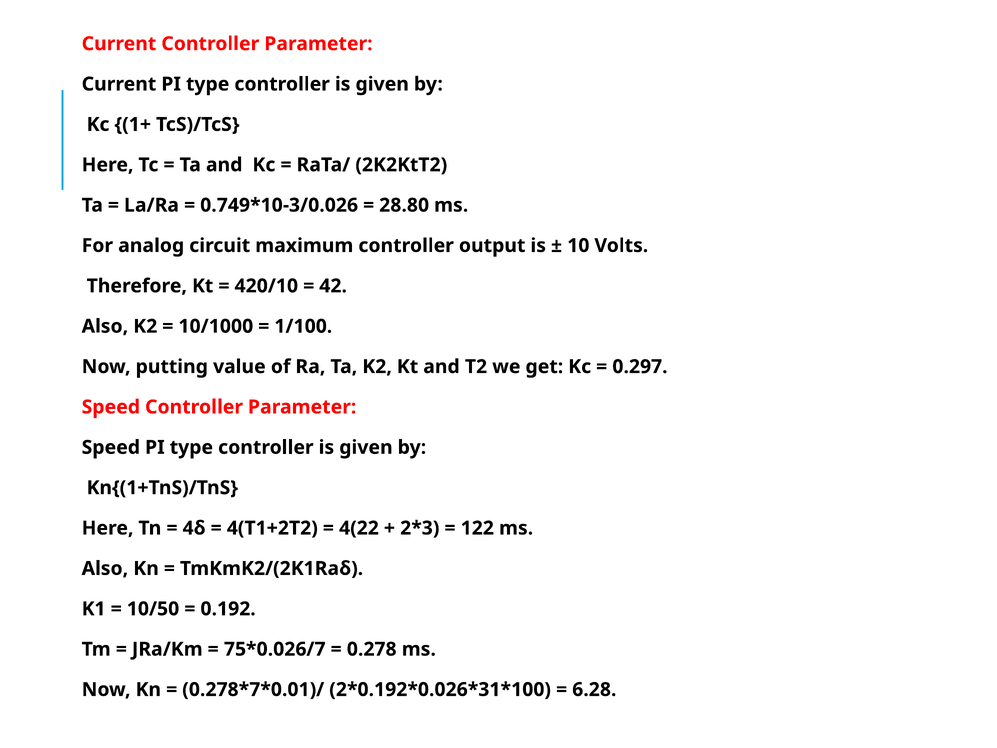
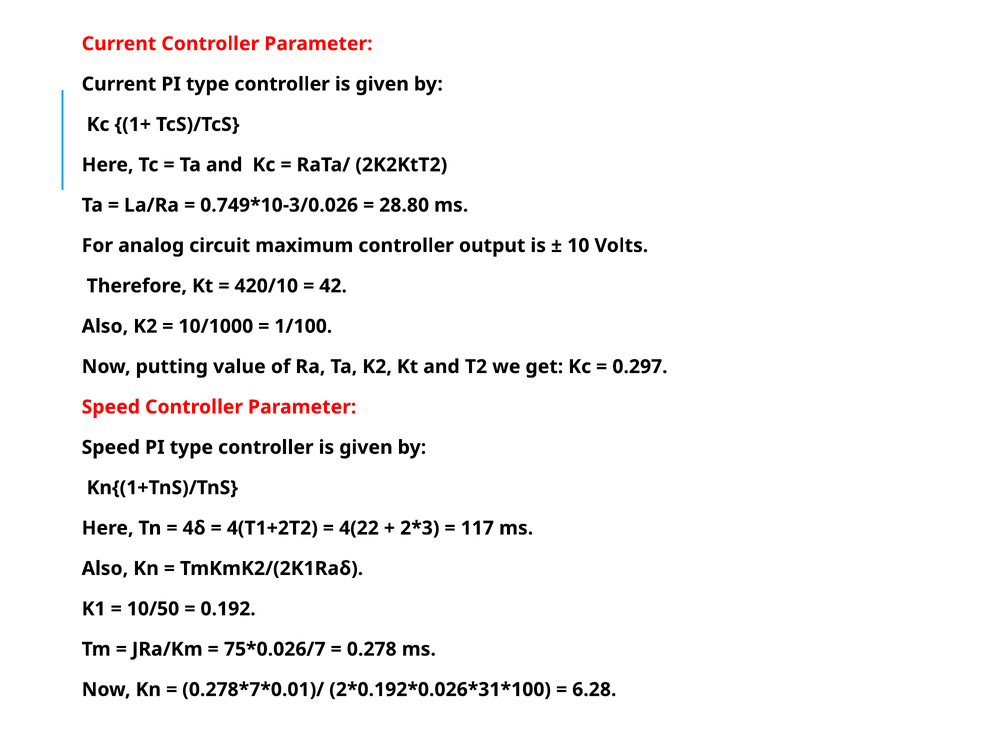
122: 122 -> 117 (477, 528)
